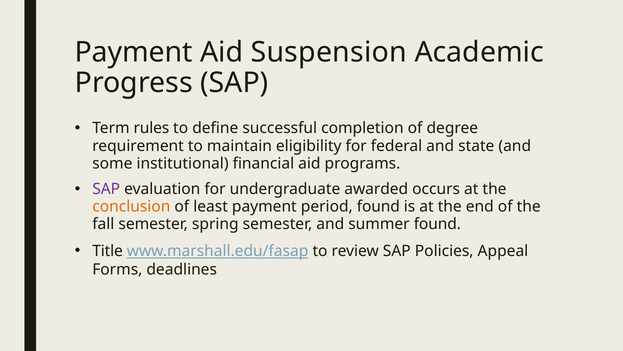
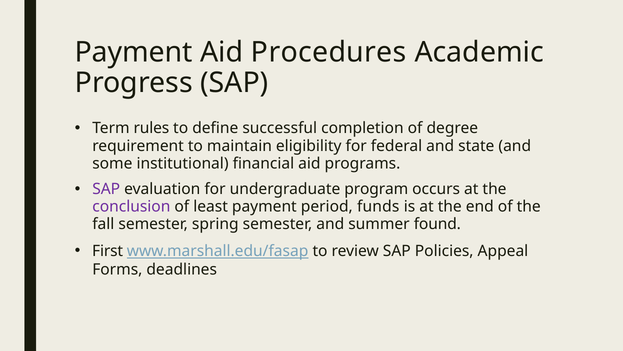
Suspension: Suspension -> Procedures (329, 52)
awarded: awarded -> program (376, 189)
conclusion colour: orange -> purple (131, 206)
period found: found -> funds (378, 206)
Title: Title -> First (108, 251)
